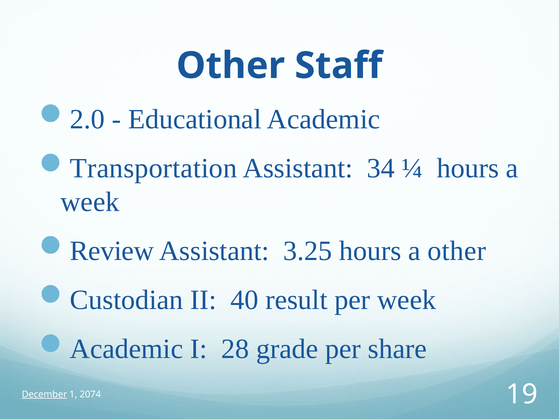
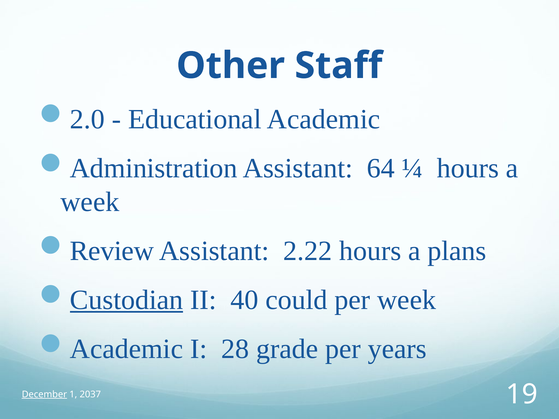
Transportation: Transportation -> Administration (154, 168)
34: 34 -> 64 (381, 168)
3.25: 3.25 -> 2.22 (308, 251)
a other: other -> plans (457, 251)
Custodian underline: none -> present (127, 300)
result: result -> could (296, 300)
share: share -> years (397, 349)
2074: 2074 -> 2037 (90, 395)
